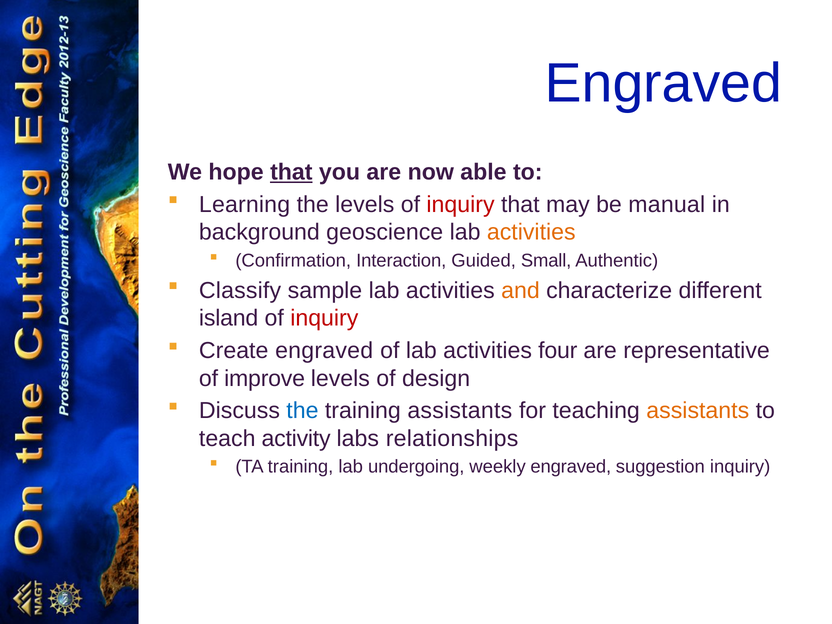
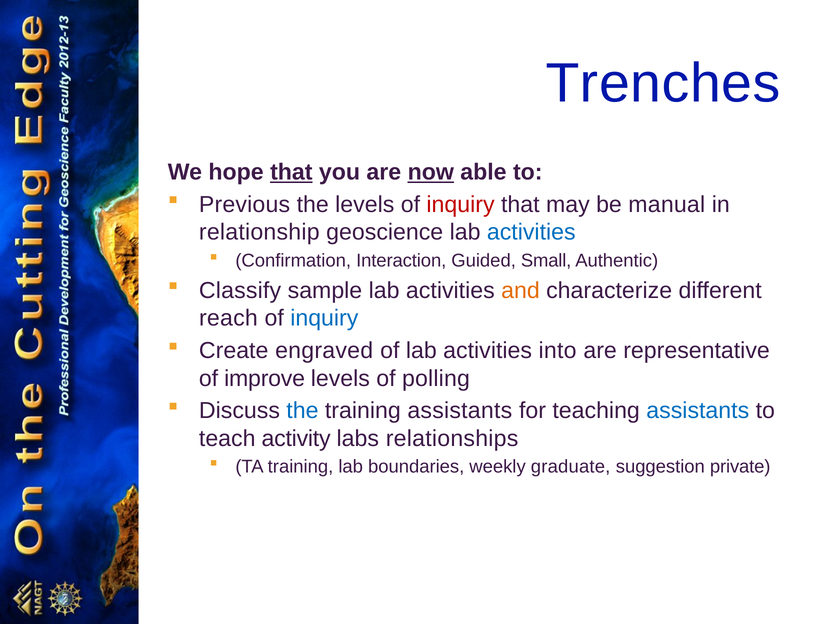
Engraved: Engraved -> Trenches (663, 84)
now underline: none -> present (431, 172)
Learning: Learning -> Previous (245, 205)
background: background -> relationship (259, 232)
activities colour: orange -> blue (531, 232)
island: island -> reach (228, 318)
inquiry colour: red -> blue (324, 318)
four: four -> into (558, 351)
design: design -> polling (436, 378)
assistants colour: orange -> blue (698, 411)
undergoing: undergoing -> boundaries (416, 467)
weekly engraved: engraved -> graduate (571, 467)
suggestion inquiry: inquiry -> private (740, 467)
